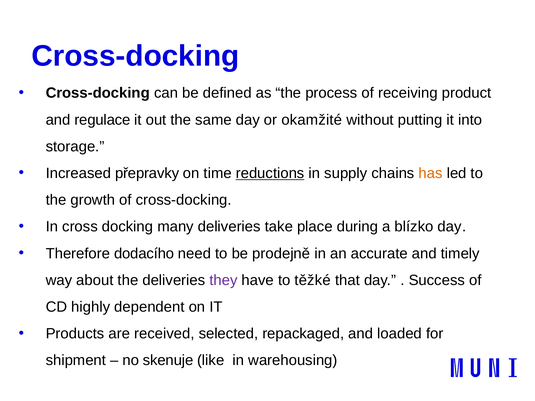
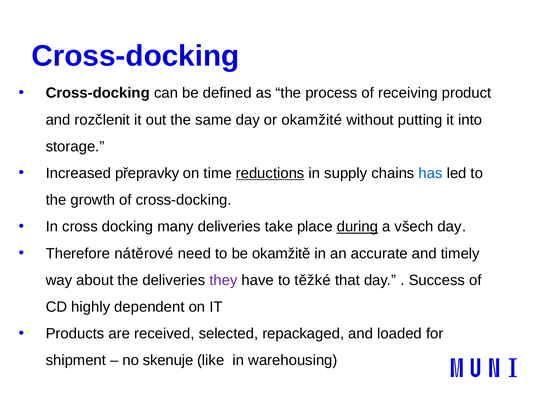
regulace: regulace -> rozčlenit (102, 120)
has colour: orange -> blue (431, 173)
during underline: none -> present (357, 227)
blízko: blízko -> všech (414, 227)
dodacího: dodacího -> nátěrové (144, 254)
prodejně: prodejně -> okamžitě (281, 254)
